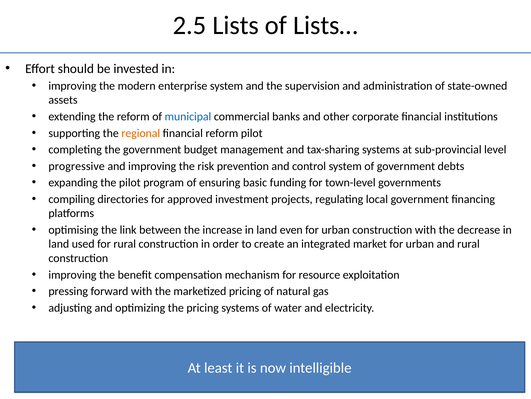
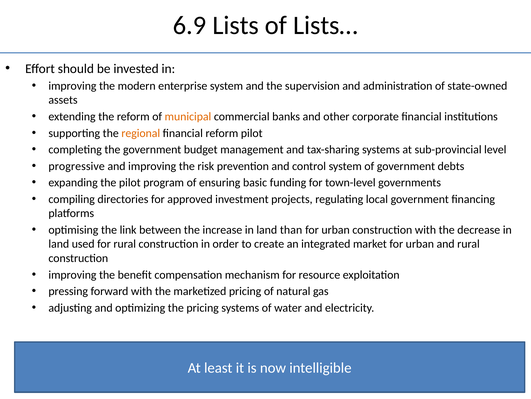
2.5: 2.5 -> 6.9 (190, 25)
municipal colour: blue -> orange (188, 116)
even: even -> than (291, 229)
